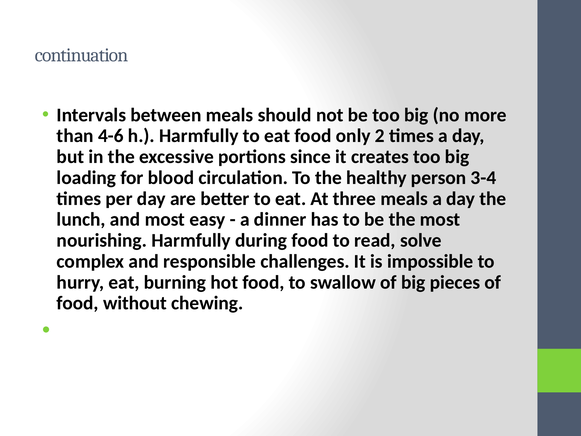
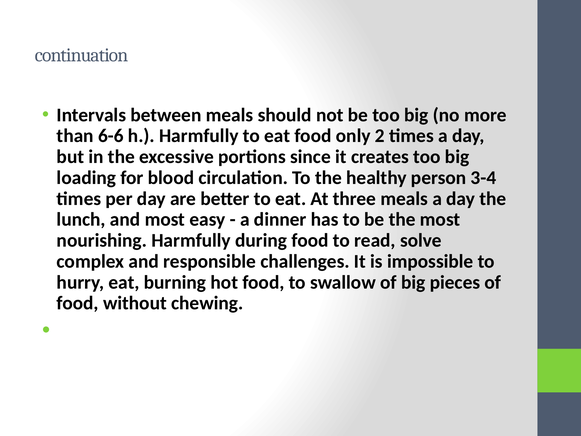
4-6: 4-6 -> 6-6 (111, 136)
